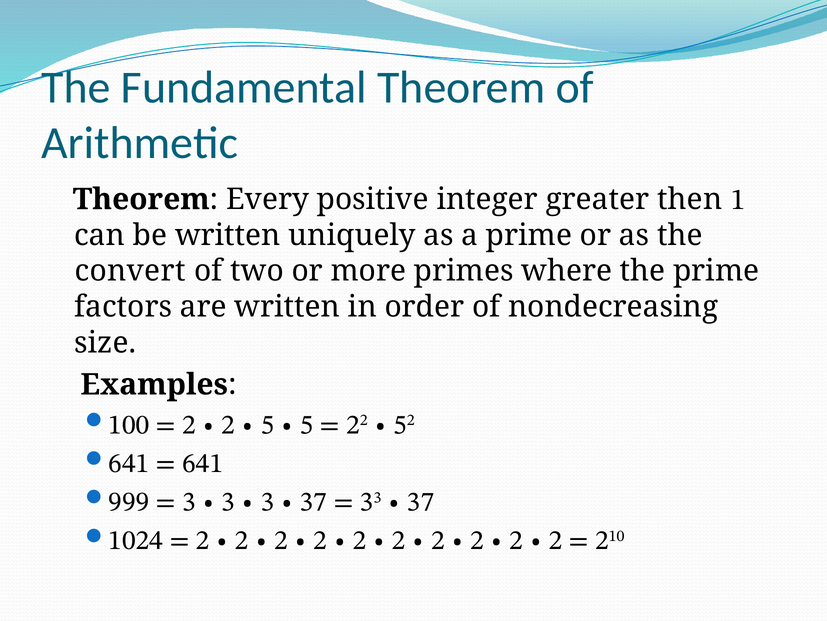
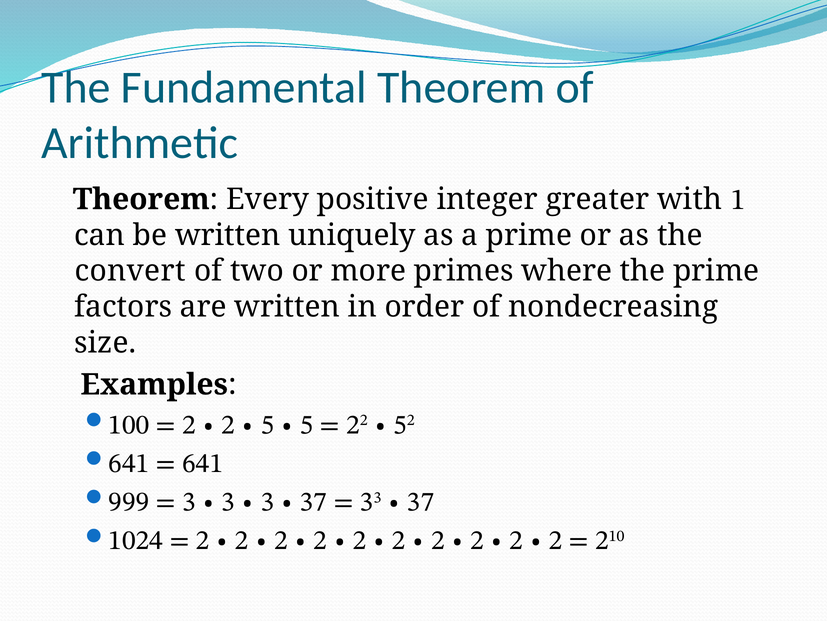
then: then -> with (690, 199)
